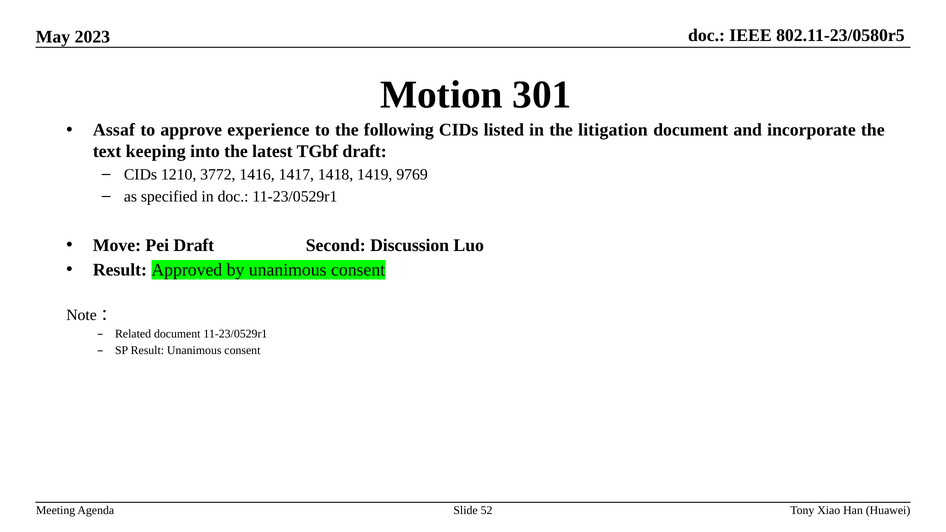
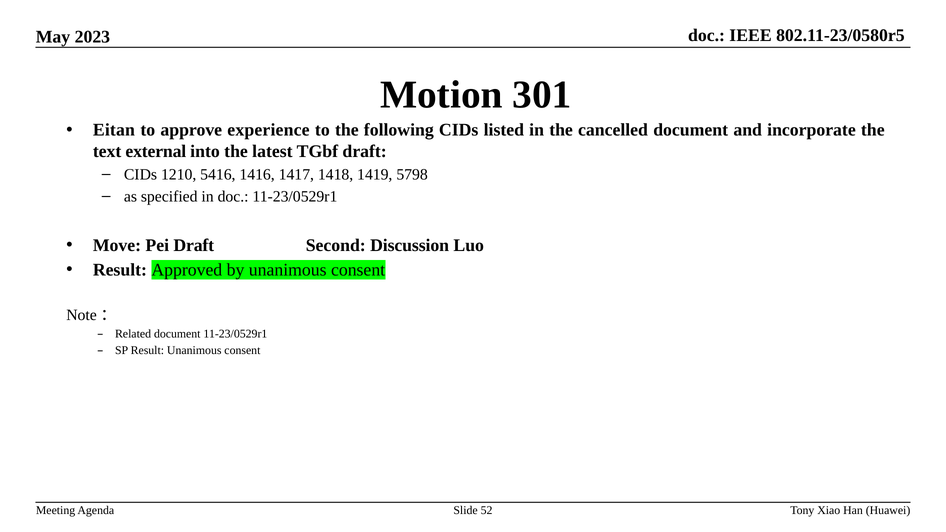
Assaf: Assaf -> Eitan (114, 130)
litigation: litigation -> cancelled (613, 130)
keeping: keeping -> external (156, 151)
3772: 3772 -> 5416 (218, 175)
9769: 9769 -> 5798 (412, 175)
